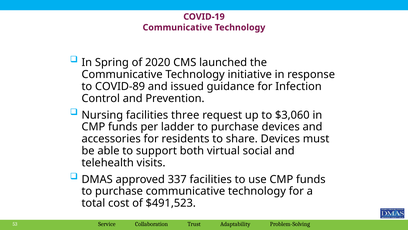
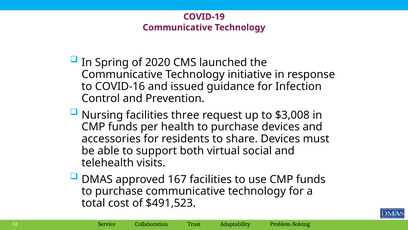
COVID-89: COVID-89 -> COVID-16 (120, 86)
$3,060: $3,060 -> $3,008 (292, 115)
ladder: ladder -> health (178, 127)
337: 337 -> 167 (177, 179)
